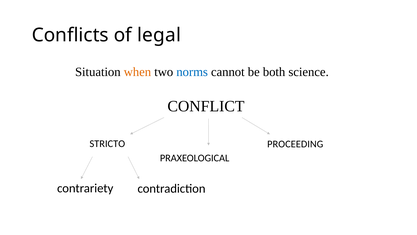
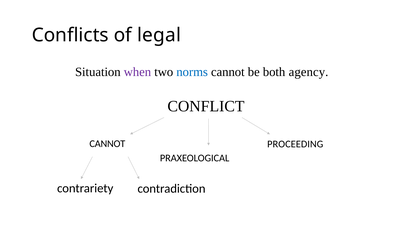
when colour: orange -> purple (137, 72)
science: science -> agency (309, 72)
STRICTO: STRICTO -> CANNOT (107, 143)
